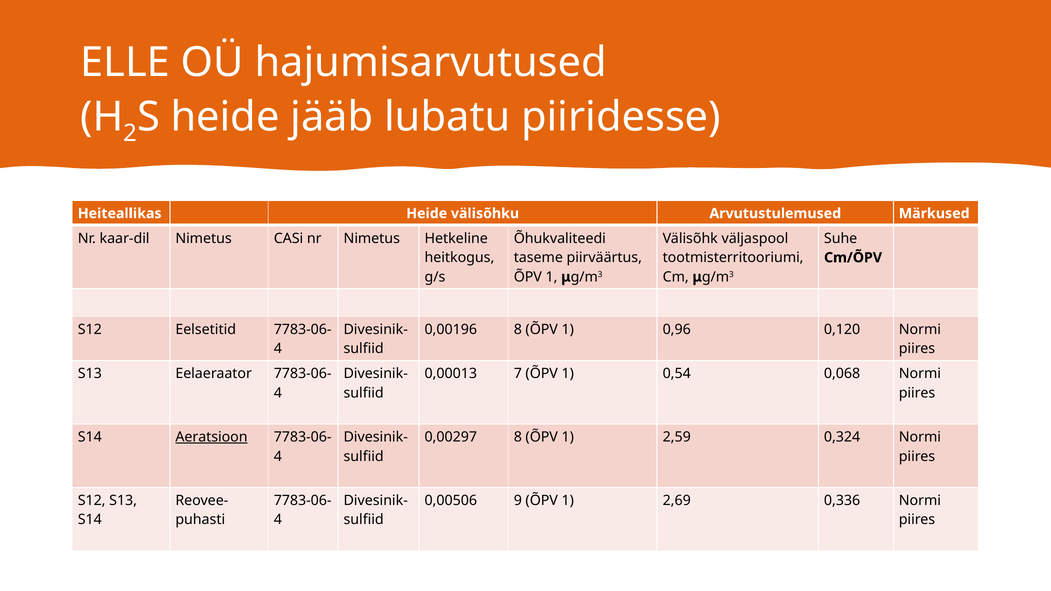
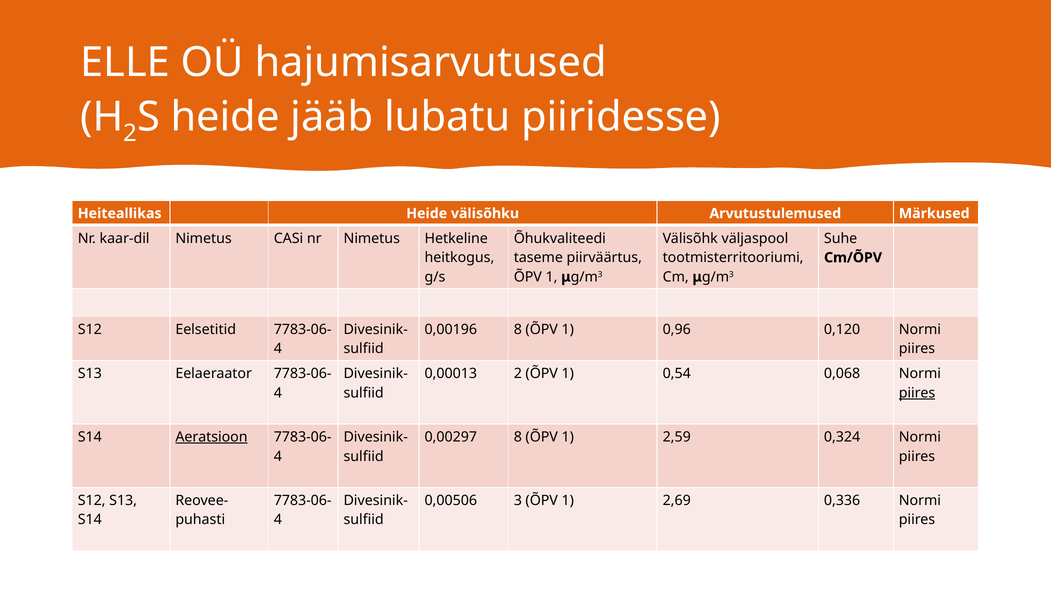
0,00013 7: 7 -> 2 (518, 374)
piires underline: none -> present (917, 393)
9: 9 -> 3 (518, 501)
